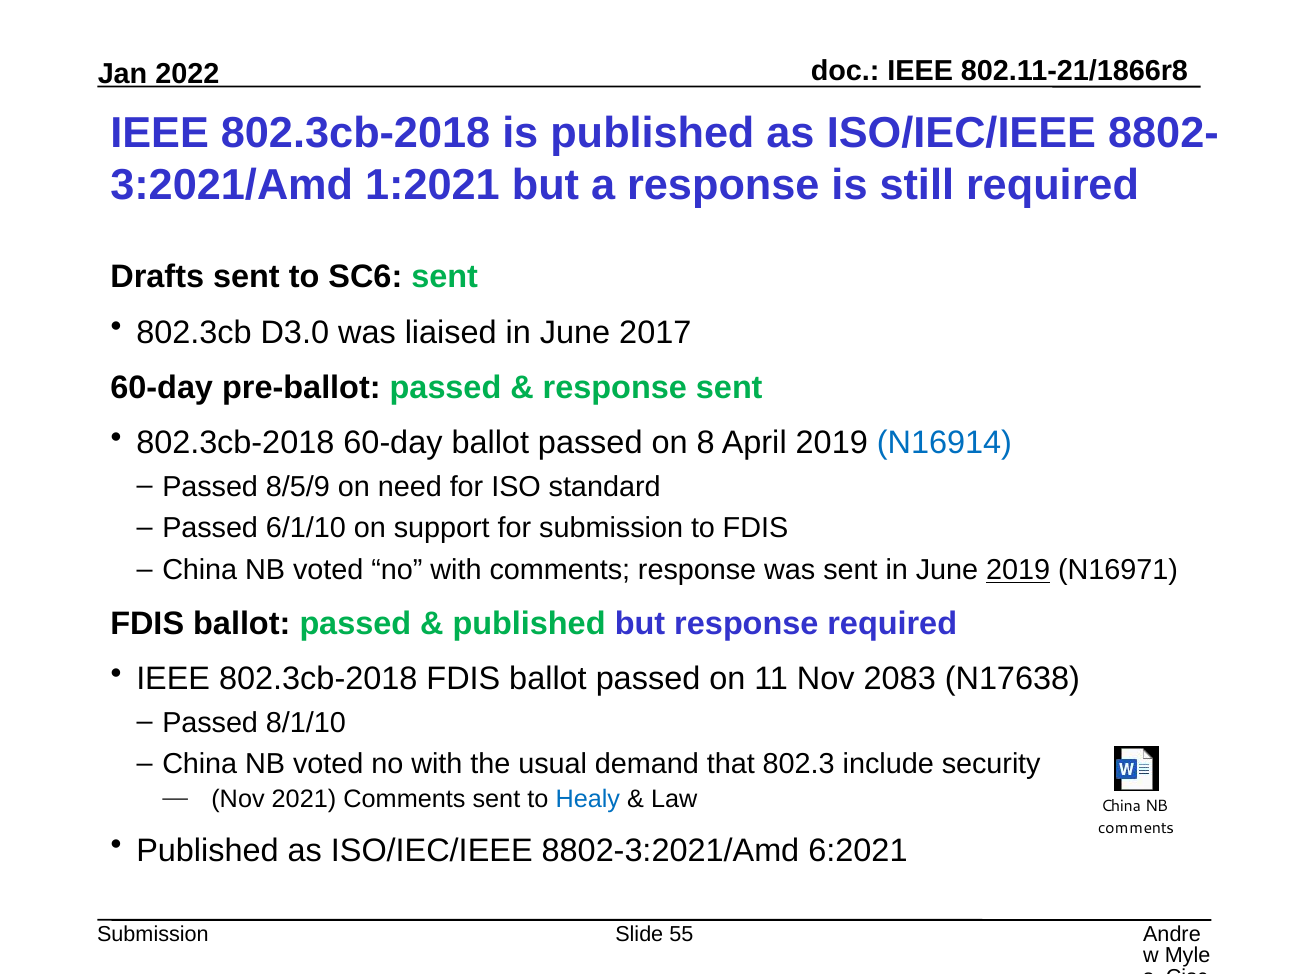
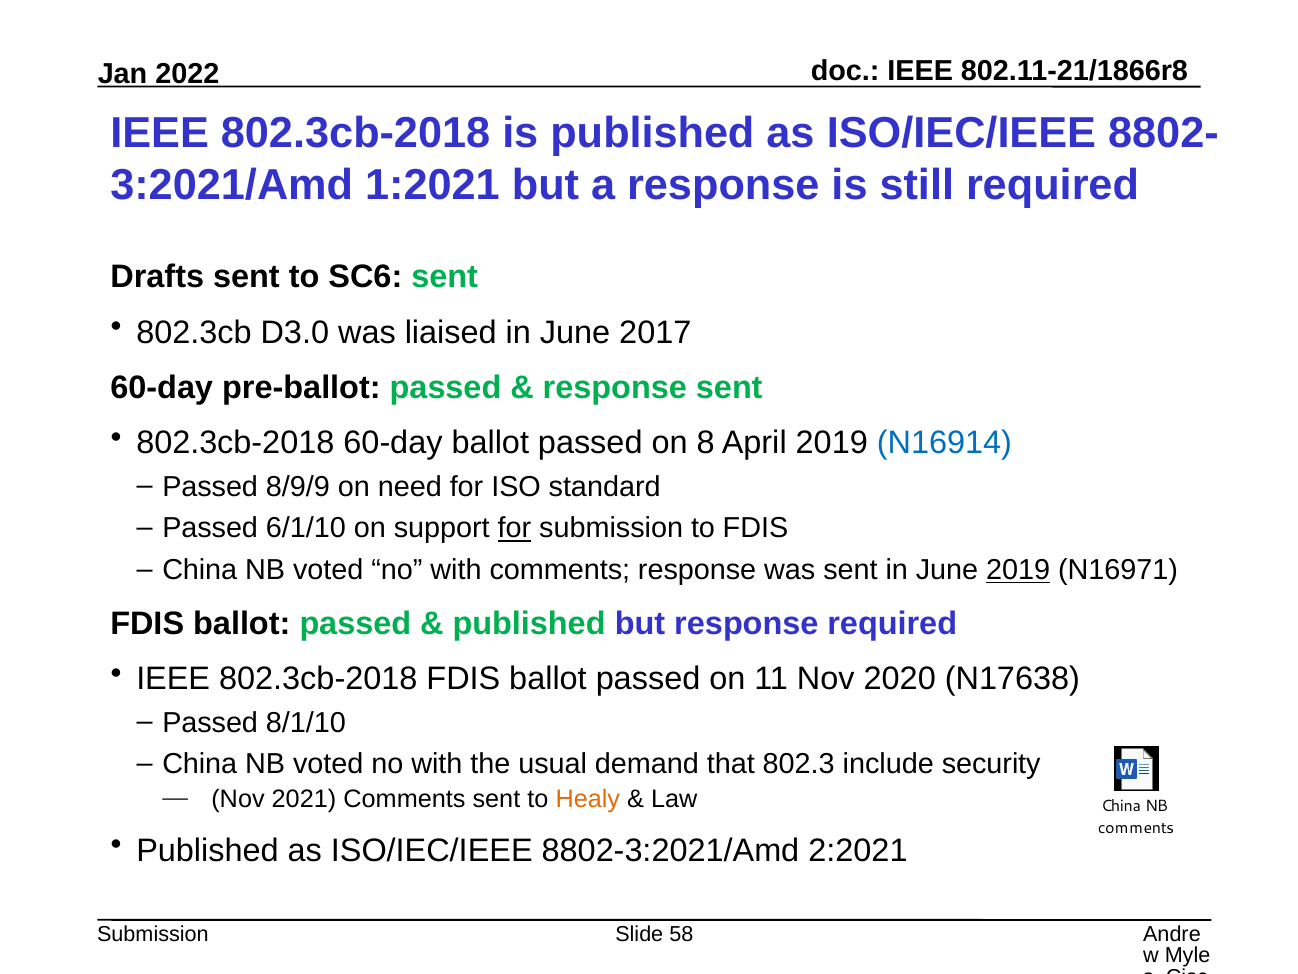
8/5/9: 8/5/9 -> 8/9/9 (298, 486)
for underline: none -> present (514, 528)
2083: 2083 -> 2020 (900, 678)
Healy colour: blue -> orange (588, 799)
6:2021: 6:2021 -> 2:2021 (858, 850)
55: 55 -> 58 (681, 934)
